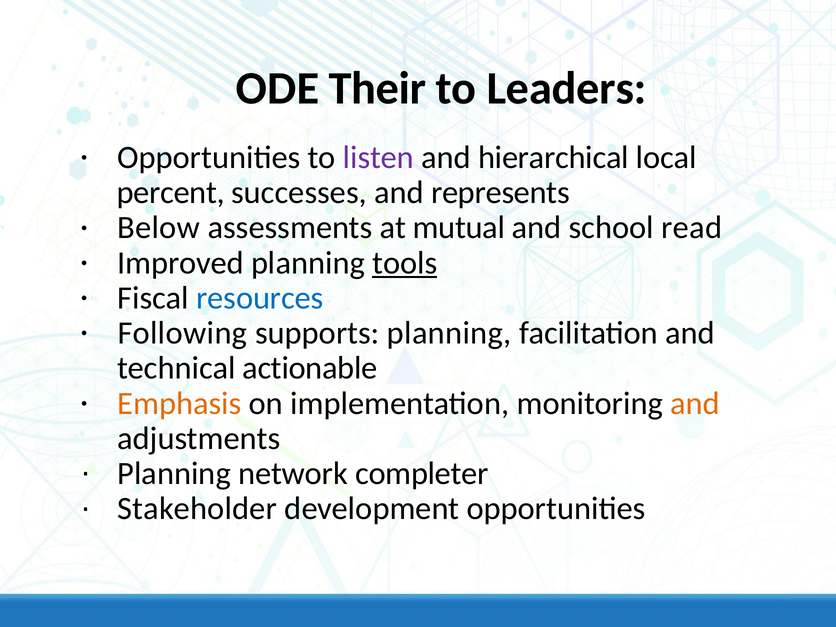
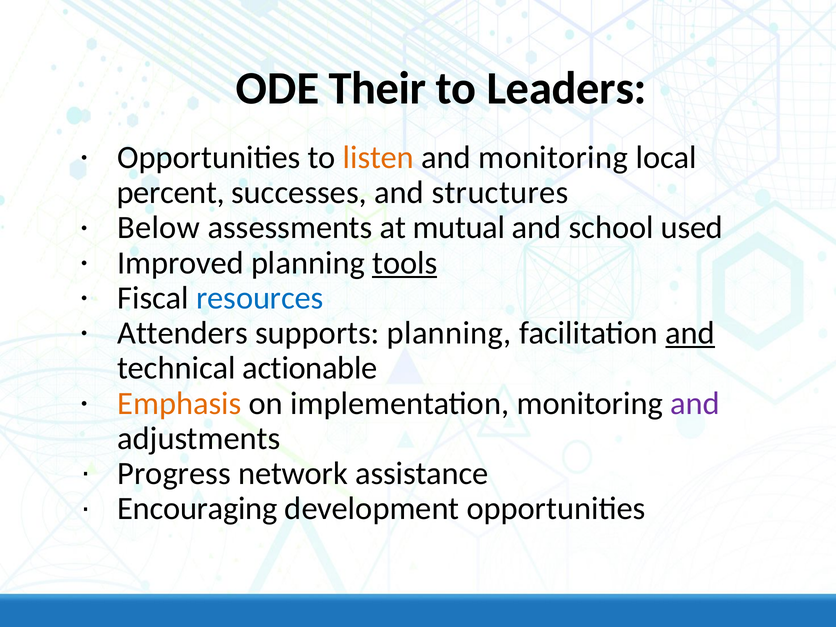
listen colour: purple -> orange (378, 157)
and hierarchical: hierarchical -> monitoring (553, 157)
represents: represents -> structures (500, 193)
read: read -> used (692, 228)
Following: Following -> Attenders (183, 333)
and underline: none -> present (690, 333)
and colour: orange -> purple (695, 403)
Planning: Planning -> Progress (174, 474)
completer: completer -> assistance (422, 474)
Stakeholder: Stakeholder -> Encouraging (197, 509)
